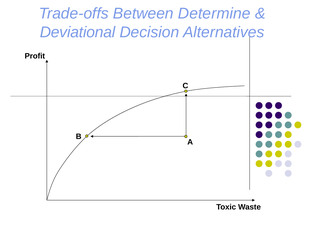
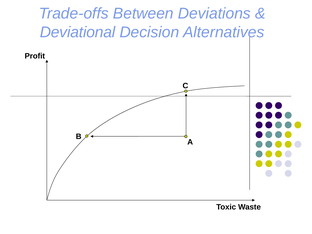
Determine: Determine -> Deviations (214, 13)
